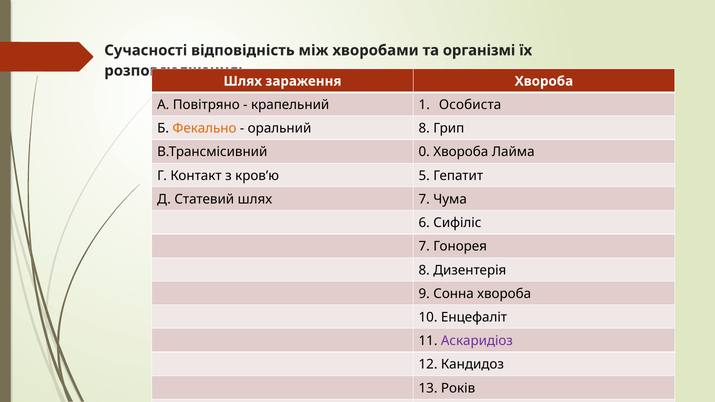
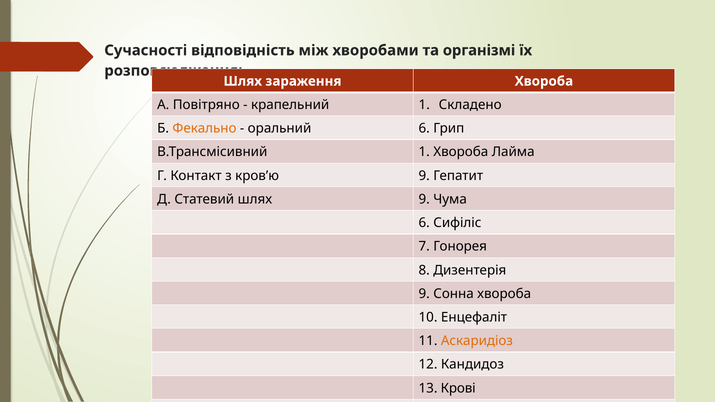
Особиста: Особиста -> Складено (470, 105)
оральний 8: 8 -> 6 (424, 128)
В.Трансмісивний 0: 0 -> 1 (424, 152)
кров’ю 5: 5 -> 9 (424, 176)
шлях 7: 7 -> 9 (424, 199)
Аскаридіоз colour: purple -> orange (477, 341)
Років: Років -> Крові (458, 388)
